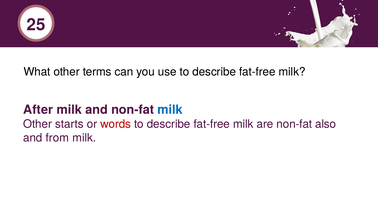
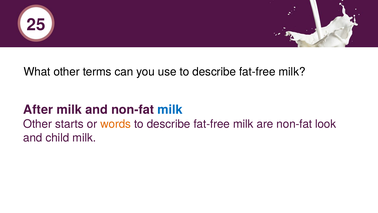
words colour: red -> orange (116, 124)
also: also -> look (326, 124)
from: from -> child (57, 138)
